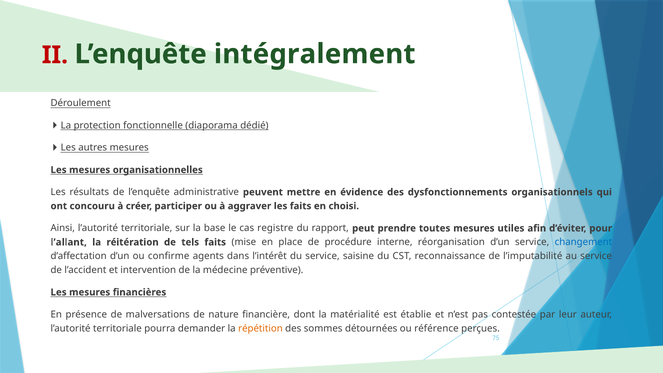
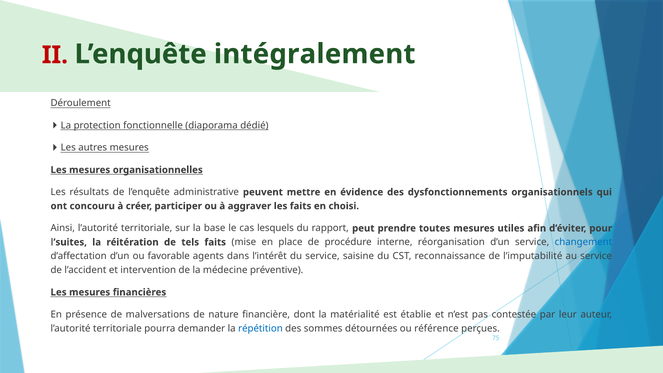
registre: registre -> lesquels (275, 228)
l’allant: l’allant -> l’suites (69, 242)
confirme: confirme -> favorable (169, 256)
répétition colour: orange -> blue (260, 328)
